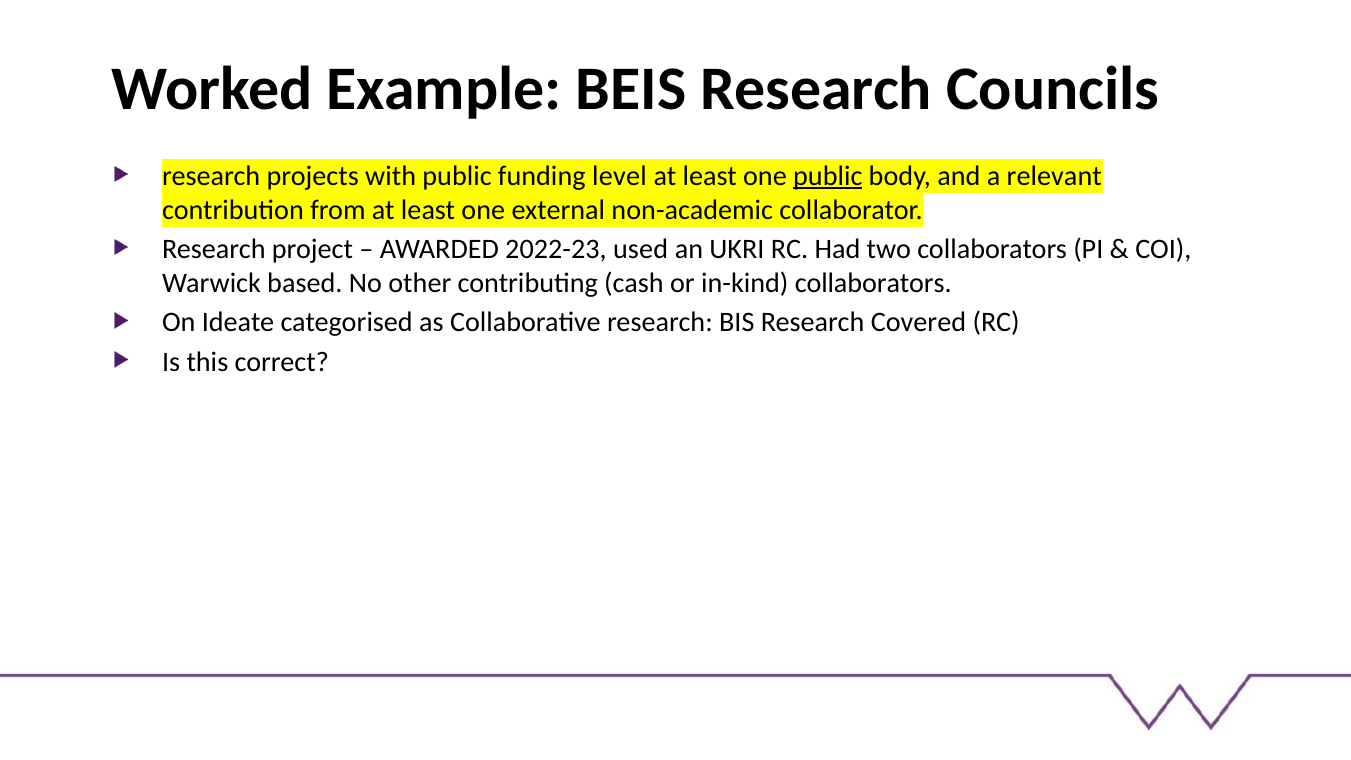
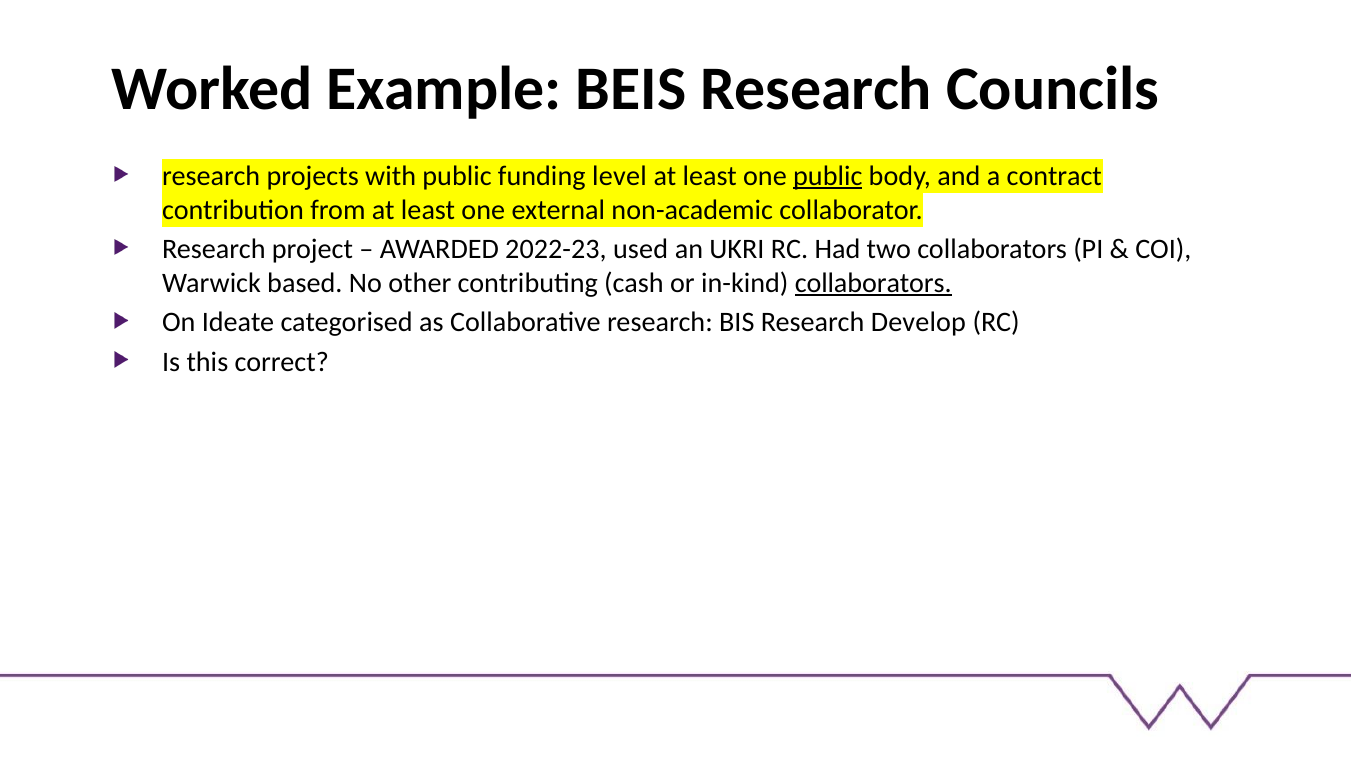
relevant: relevant -> contract (1054, 176)
collaborators underline: none -> present (873, 283)
Covered: Covered -> Develop (918, 322)
